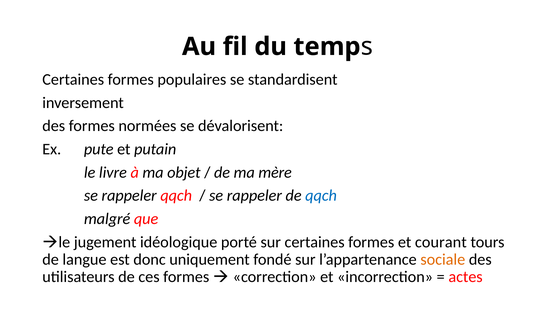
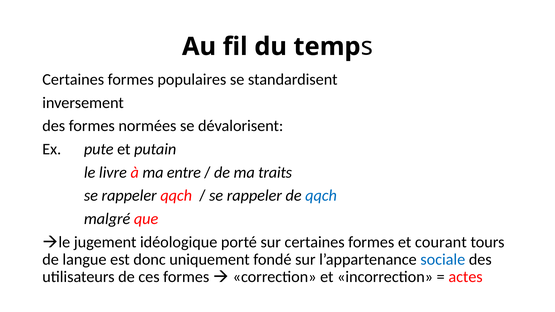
objet: objet -> entre (184, 172)
mère: mère -> traits (275, 172)
sociale colour: orange -> blue (443, 260)
